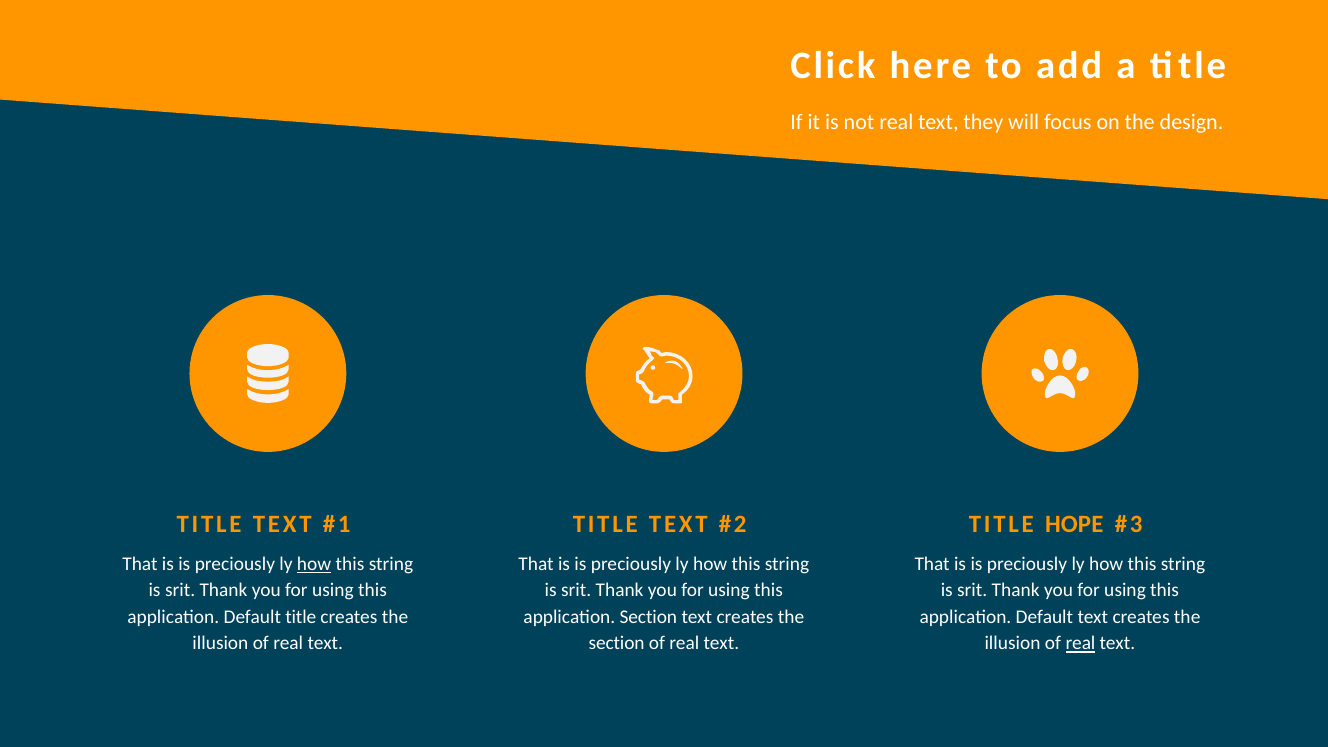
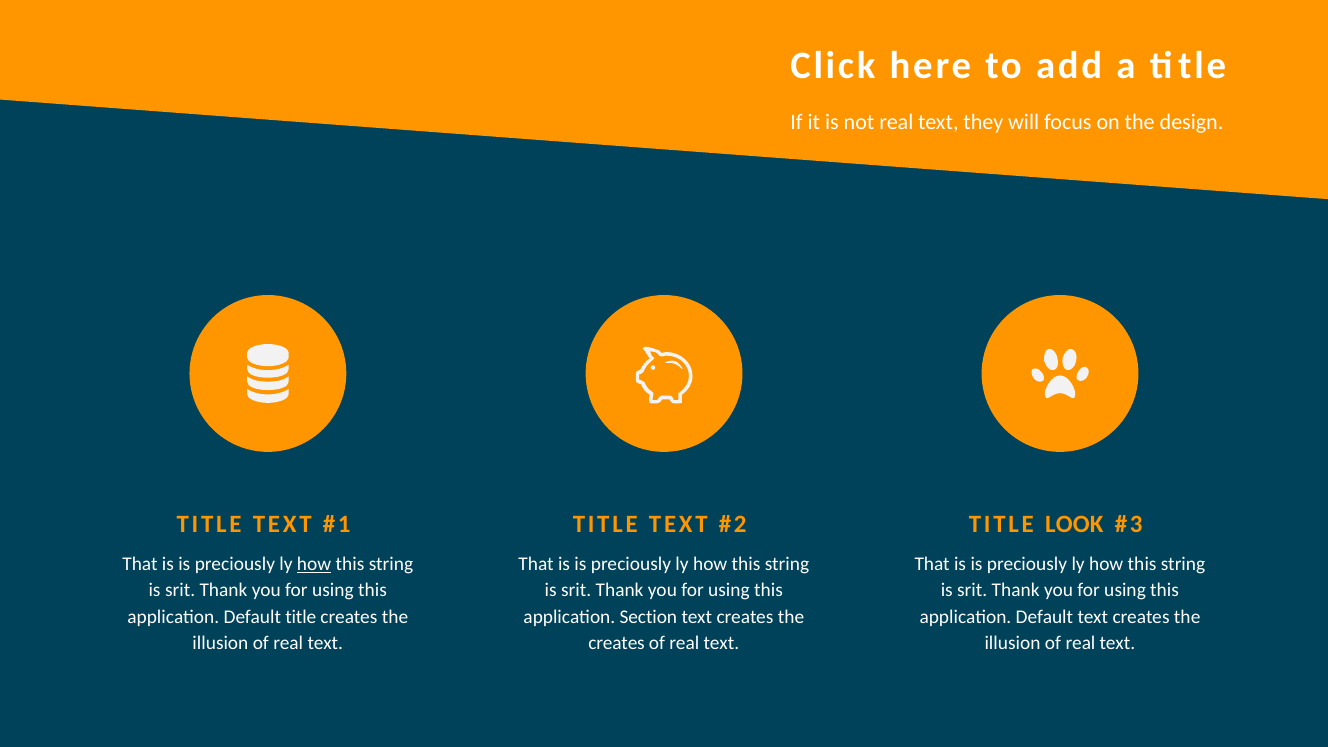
HOPE: HOPE -> LOOK (1074, 524)
section: section -> creates (617, 644)
real underline: present -> none (1080, 644)
